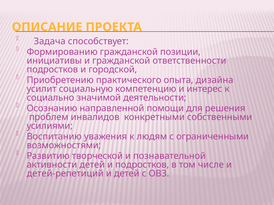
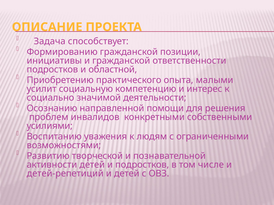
городской: городской -> областной (113, 70)
дизайна: дизайна -> малыми (215, 80)
